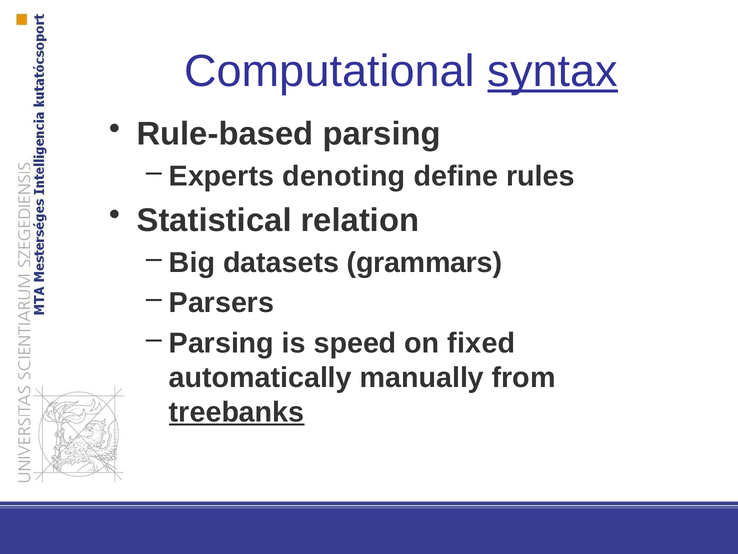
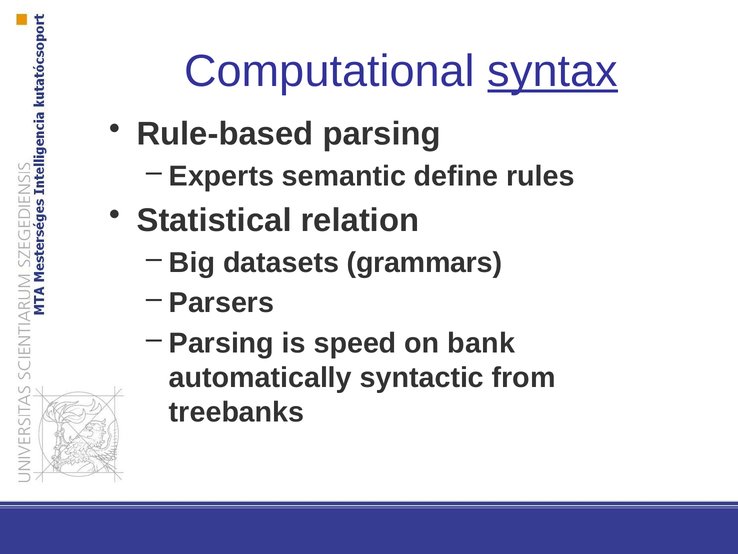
denoting: denoting -> semantic (344, 176)
fixed: fixed -> bank (481, 343)
manually: manually -> syntactic (422, 377)
treebanks underline: present -> none (237, 412)
